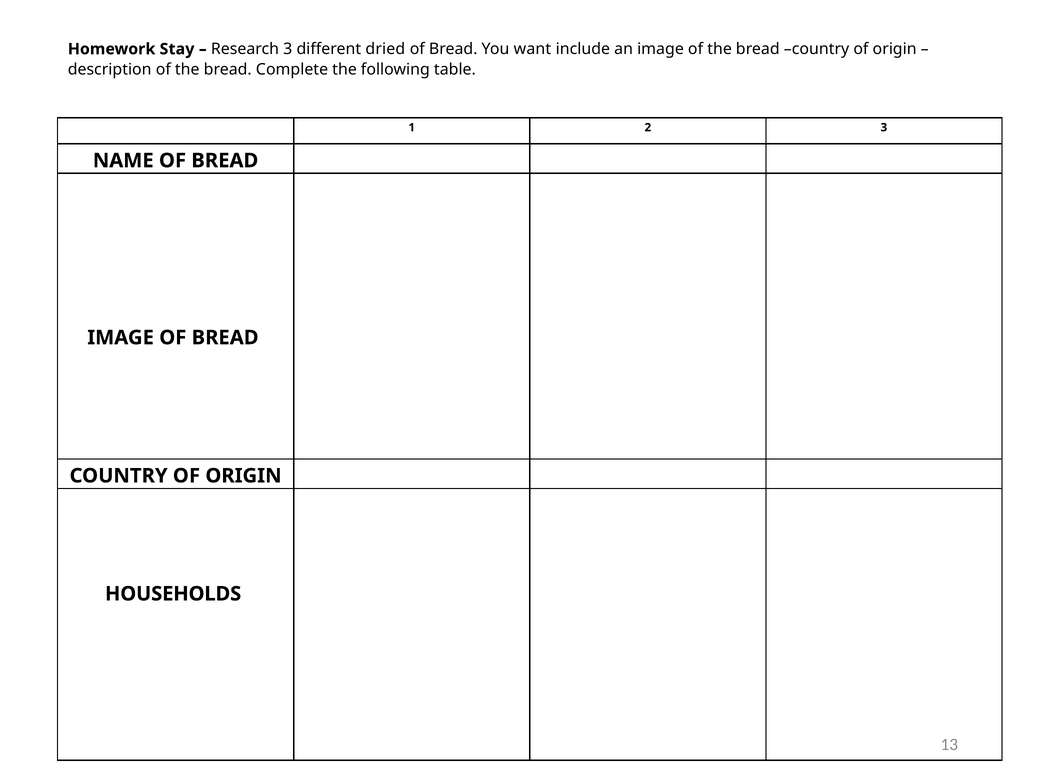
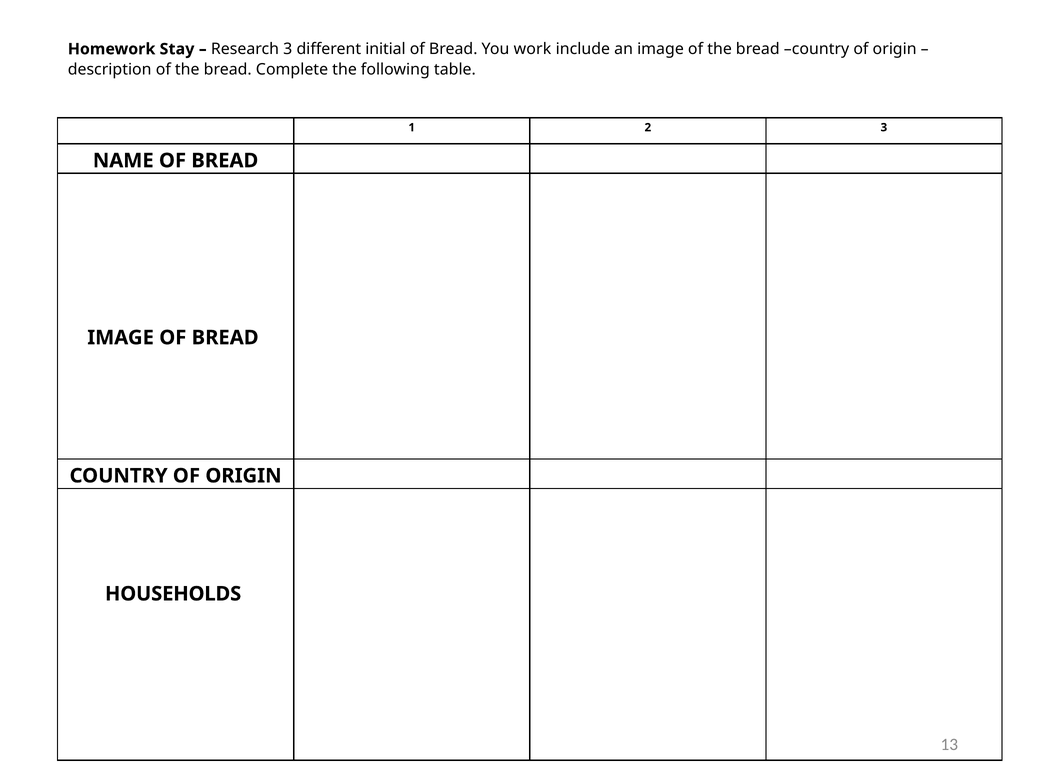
dried: dried -> initial (385, 49)
want: want -> work (532, 49)
